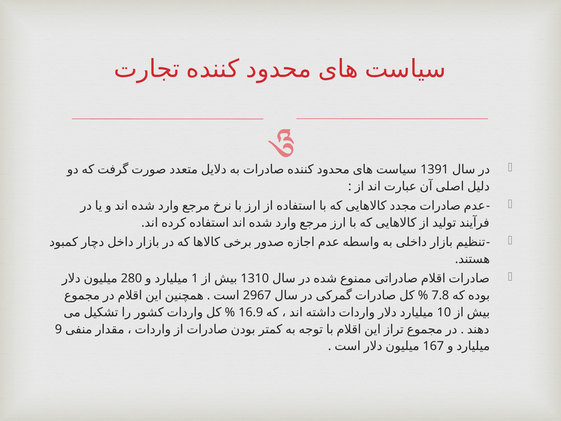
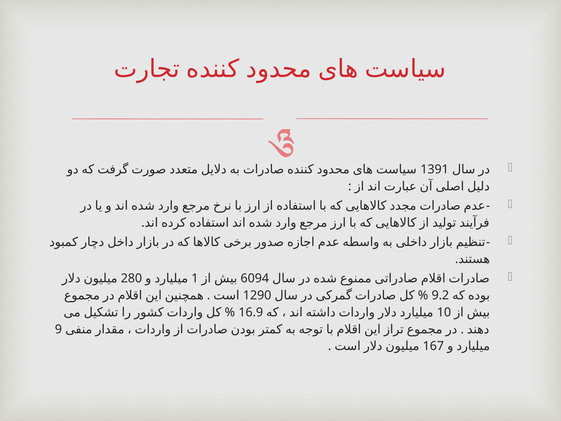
1310: 1310 -> 6094 (255, 278)
2967: 2967 -> 1290 (257, 295)
7.8: 7.8 -> 9.2 (440, 295)
